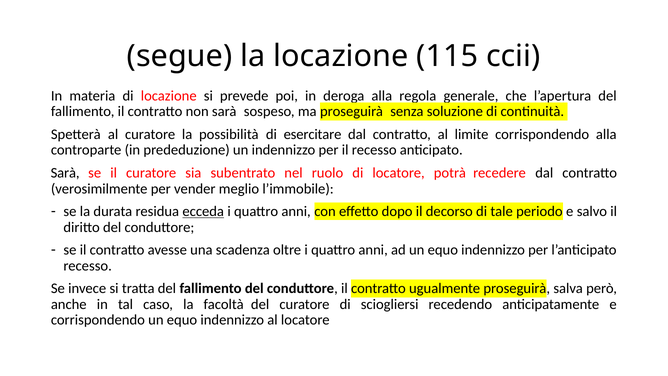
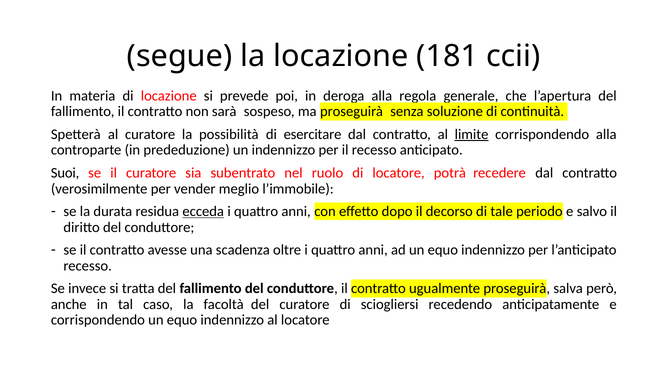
115: 115 -> 181 (447, 56)
limite underline: none -> present (472, 134)
Sarà: Sarà -> Suoi (65, 173)
